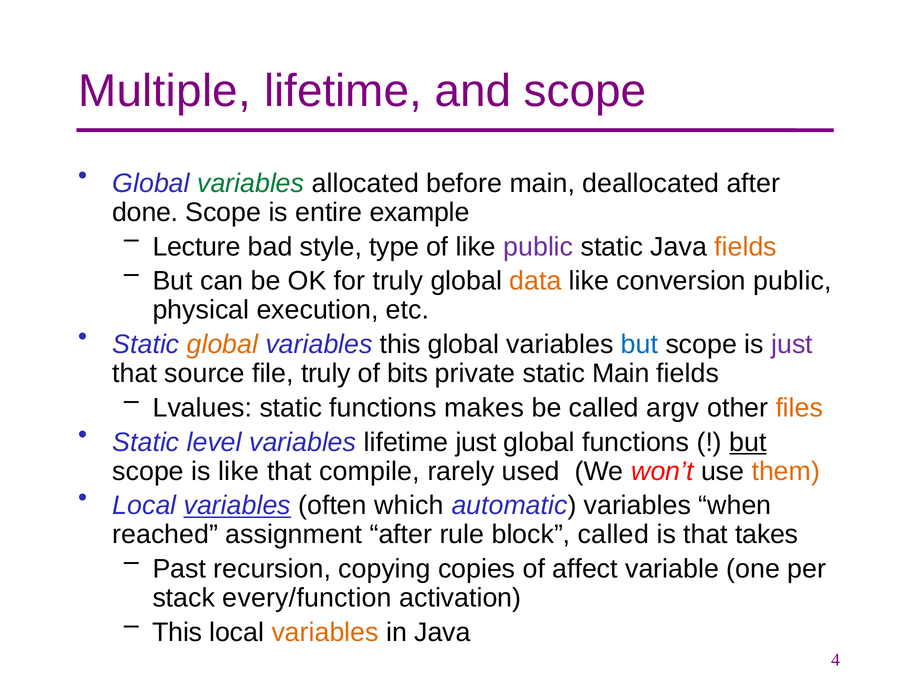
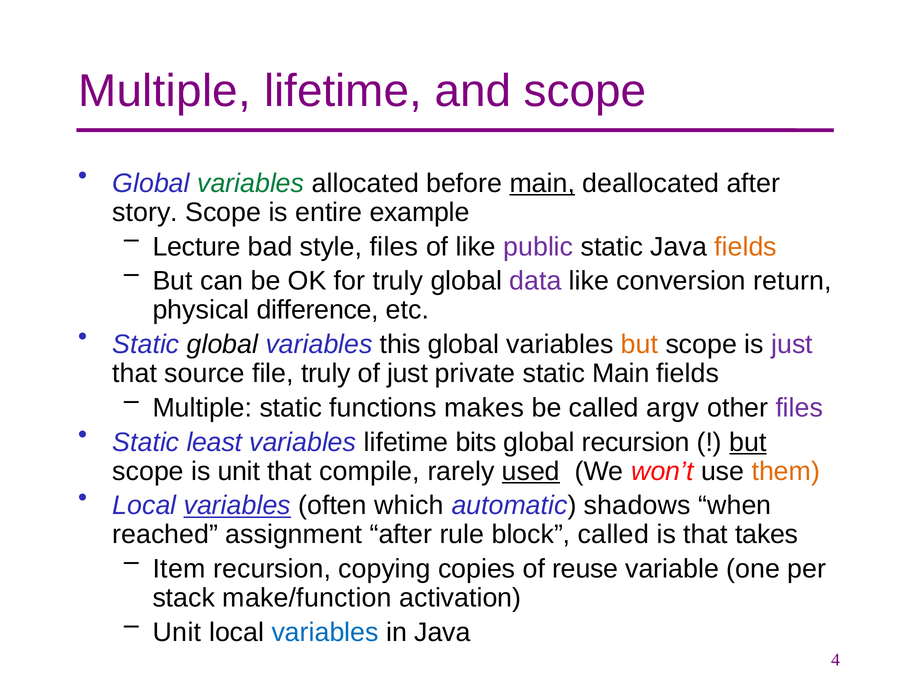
main underline: none -> present (542, 183)
done: done -> story (145, 212)
style type: type -> files (394, 247)
data colour: orange -> purple (535, 281)
conversion public: public -> return (792, 281)
execution: execution -> difference (318, 310)
global colour: orange -> black (222, 344)
but colour: blue -> orange (640, 344)
of bits: bits -> just (408, 373)
Lvalues: Lvalues -> Multiple (202, 408)
files colour: orange -> purple (799, 408)
level: level -> least (214, 442)
lifetime just: just -> bits (476, 442)
global functions: functions -> recursion (636, 442)
is like: like -> unit (239, 471)
used underline: none -> present (531, 471)
automatic variables: variables -> shadows (637, 505)
Past: Past -> Item (179, 569)
affect: affect -> reuse (585, 569)
every/function: every/function -> make/function (307, 598)
This: This -> Unit (177, 632)
variables colour: orange -> blue (325, 632)
